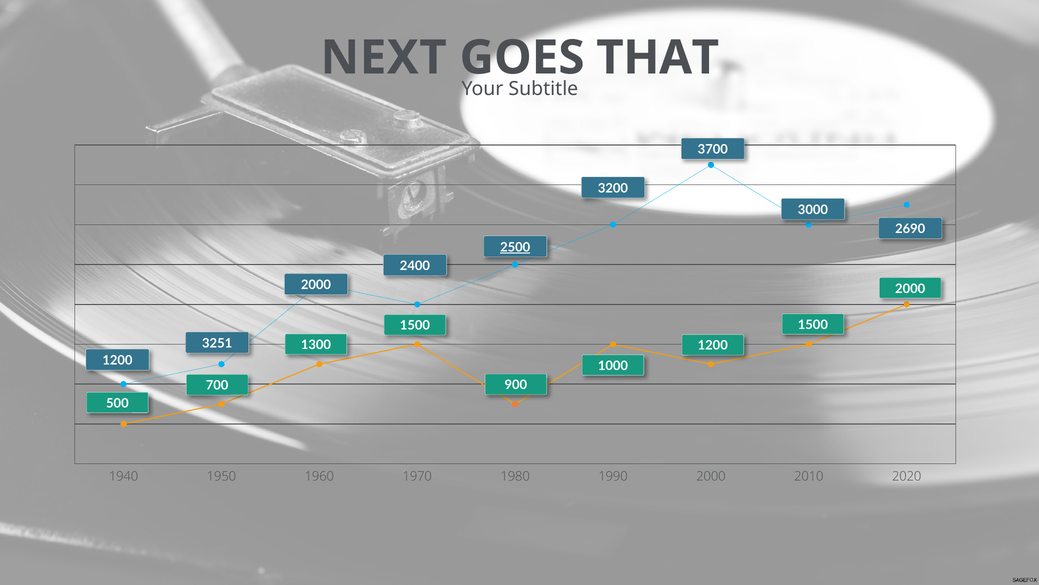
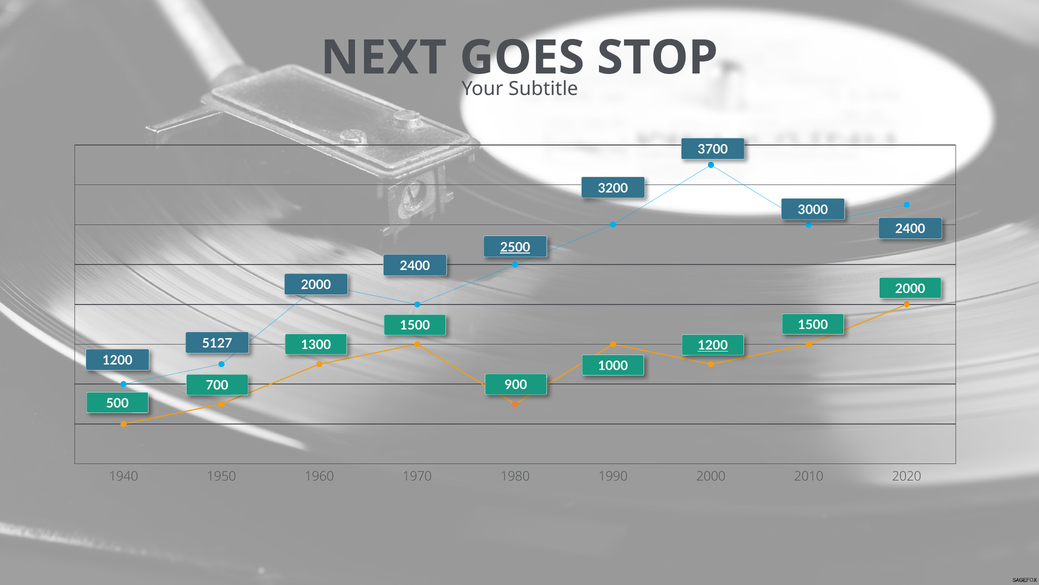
THAT: THAT -> STOP (657, 58)
2690: 2690 -> 2400 (910, 229)
3251: 3251 -> 5127 (217, 343)
1200 underline: none -> present (713, 345)
